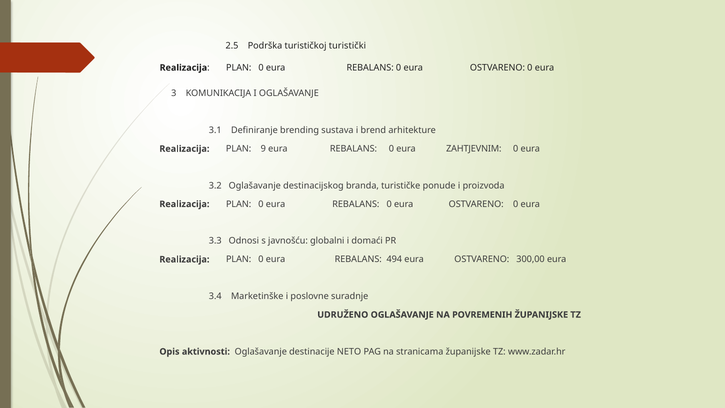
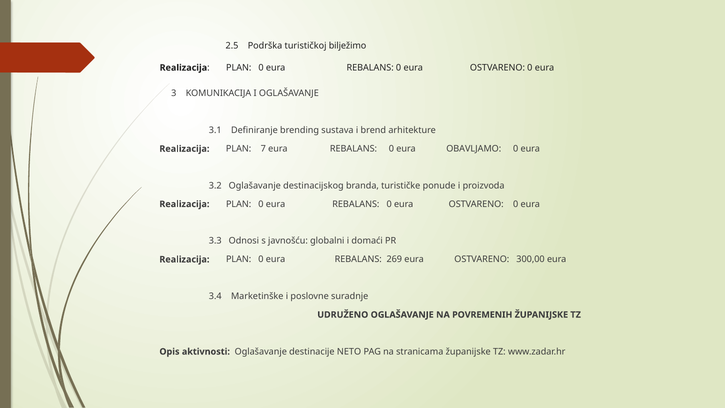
turistički: turistički -> bilježimo (348, 46)
9: 9 -> 7 (263, 149)
ZAHTJEVNIM: ZAHTJEVNIM -> OBAVLJAMO (474, 149)
494: 494 -> 269 (394, 259)
